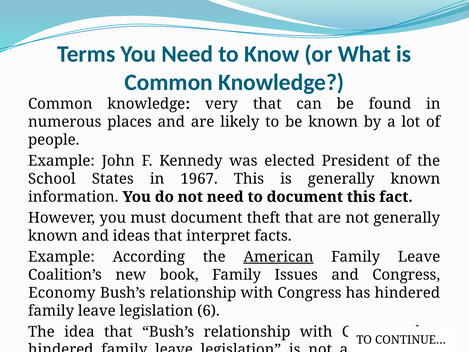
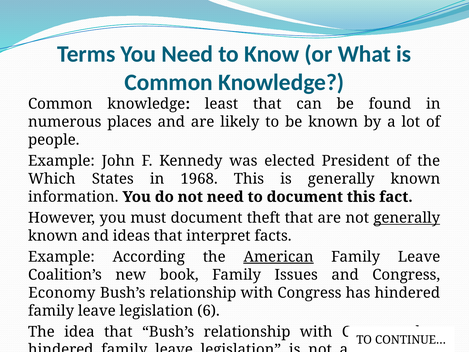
very: very -> least (221, 104)
School: School -> Which (52, 179)
1967: 1967 -> 1968 (199, 179)
generally underline: none -> present (407, 218)
